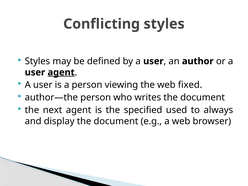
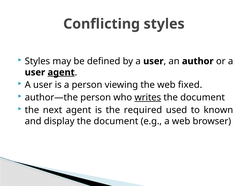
writes underline: none -> present (148, 97)
specified: specified -> required (143, 110)
always: always -> known (218, 110)
